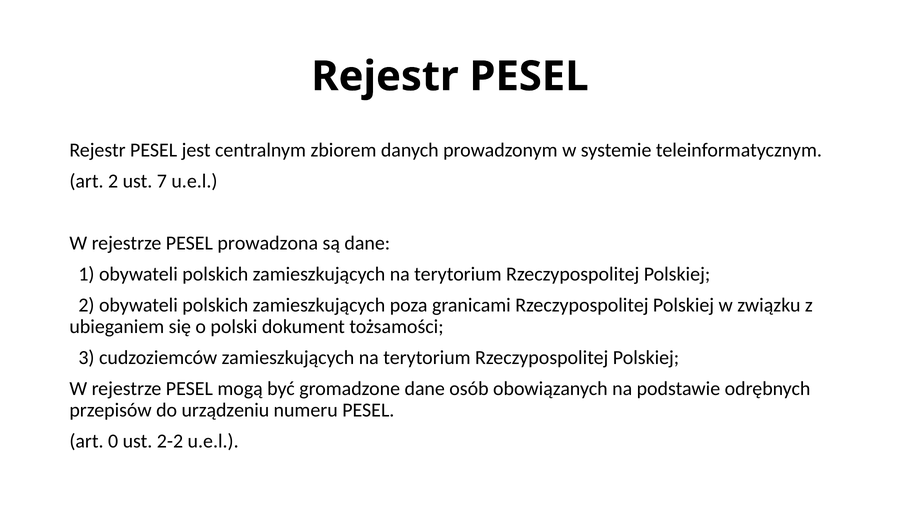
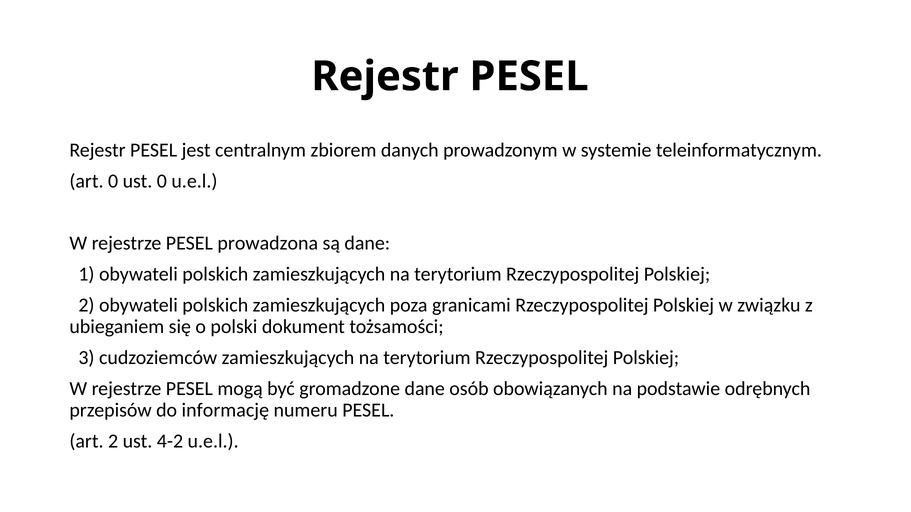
art 2: 2 -> 0 (113, 181)
ust 7: 7 -> 0 (162, 181)
urządzeniu: urządzeniu -> informację (225, 411)
art 0: 0 -> 2 (113, 442)
2-2: 2-2 -> 4-2 (170, 442)
